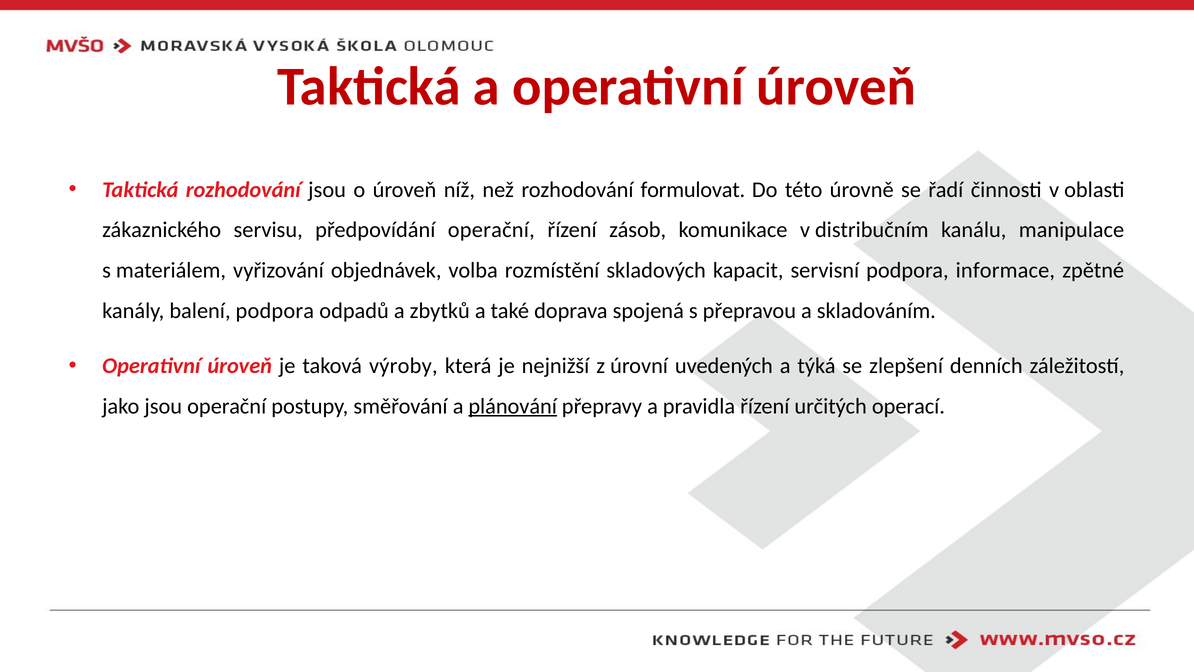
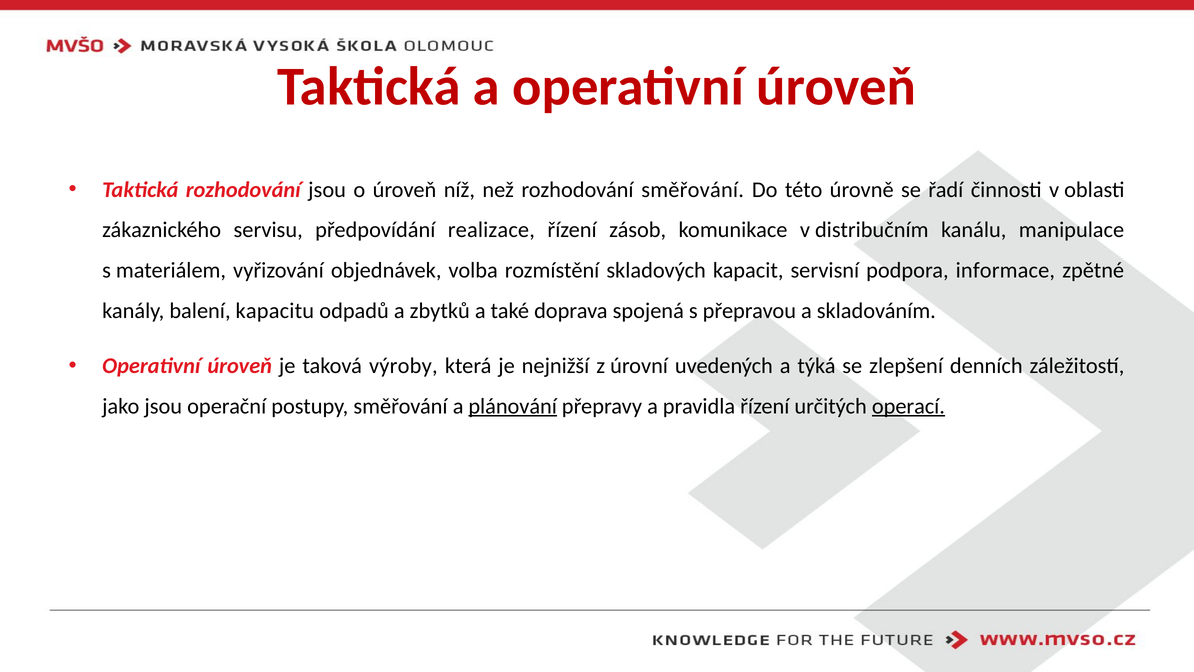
rozhodování formulovat: formulovat -> směřování (693, 190)
předpovídání operační: operační -> realizace (491, 230)
balení podpora: podpora -> kapacitu (275, 311)
operací underline: none -> present (908, 406)
